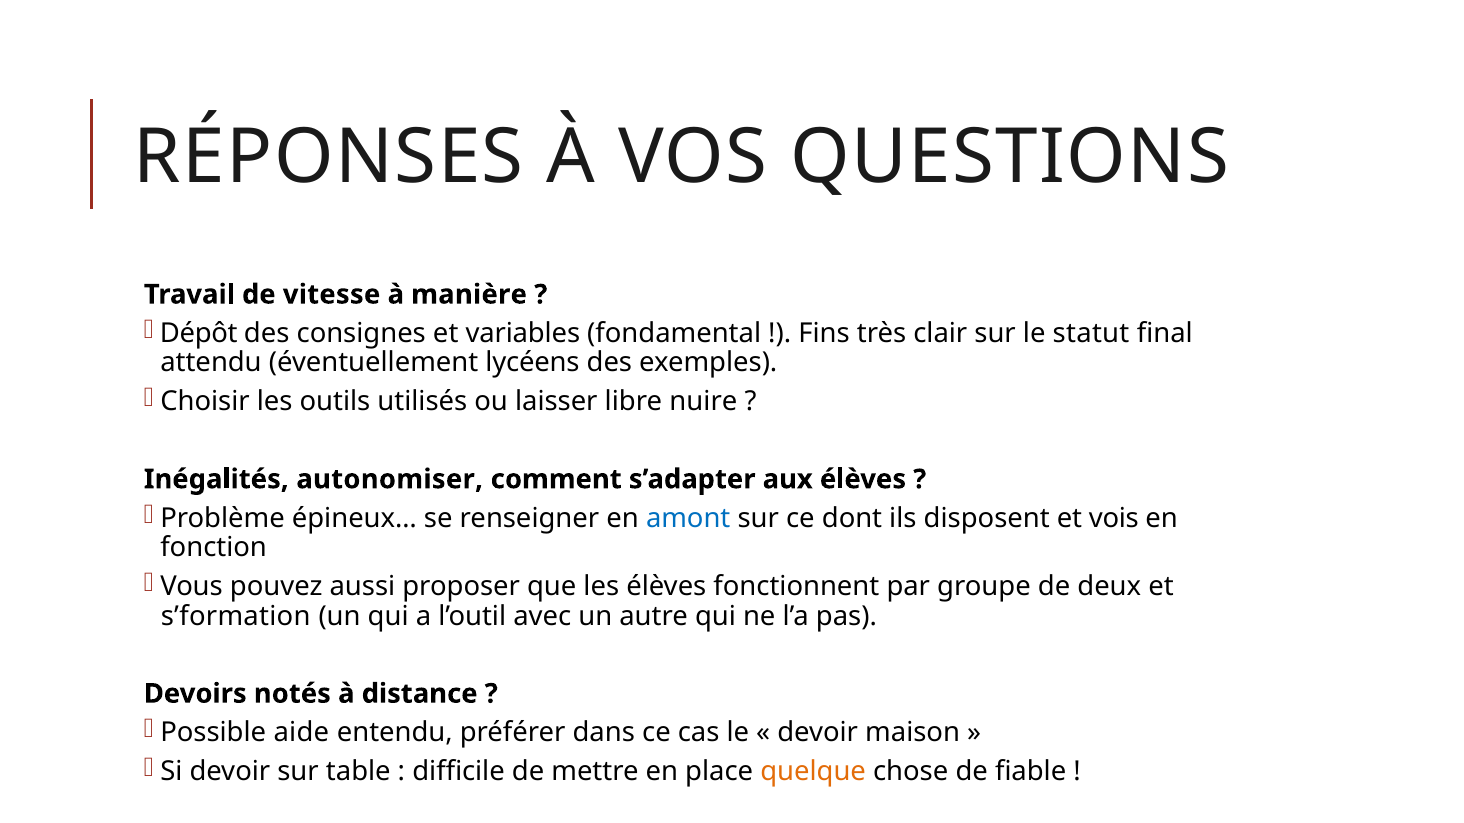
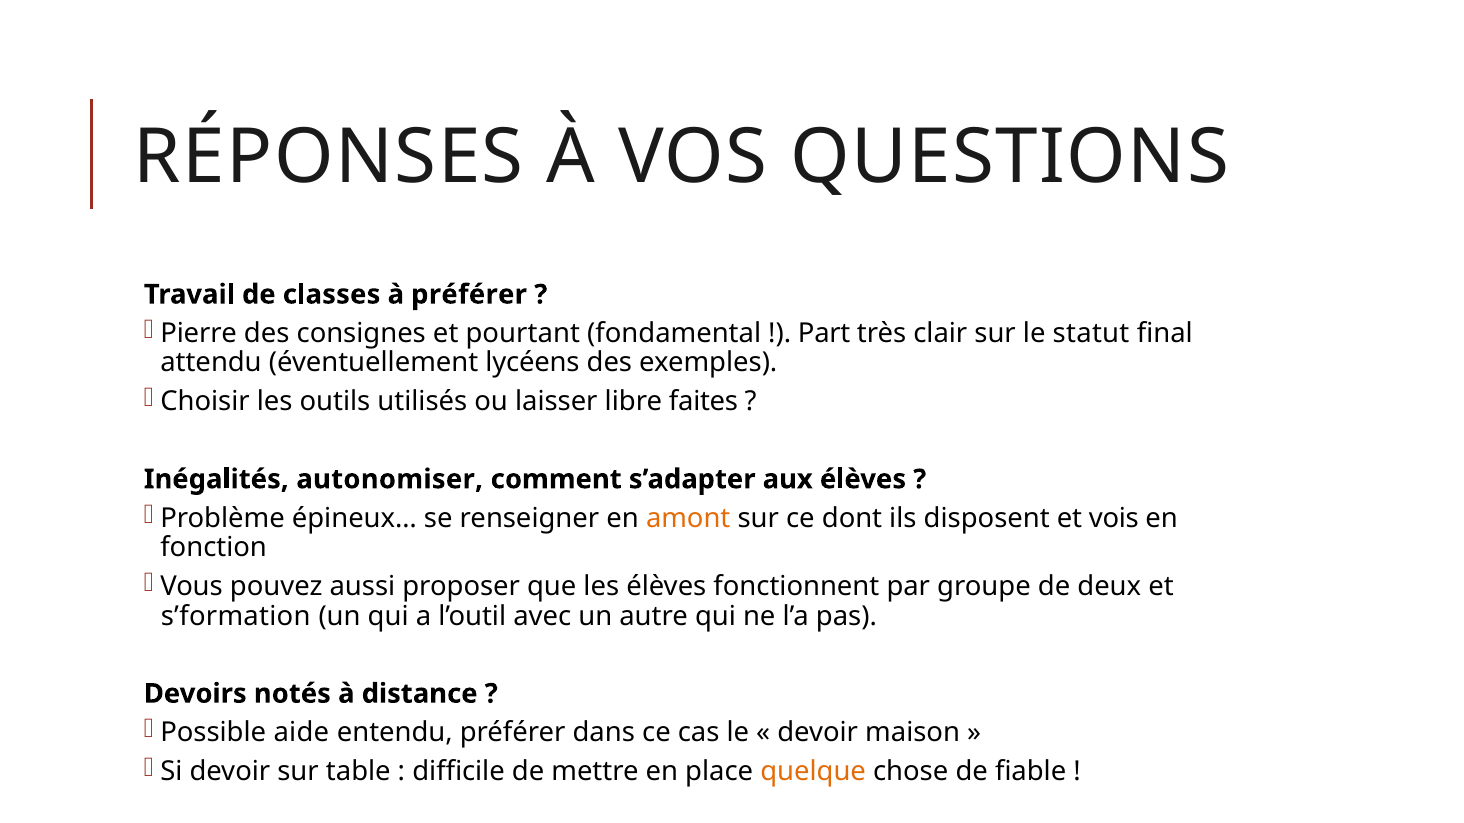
vitesse: vitesse -> classes (332, 295)
à manière: manière -> préférer (469, 295)
Dépôt: Dépôt -> Pierre (199, 333)
variables: variables -> pourtant (523, 333)
Fins: Fins -> Part (824, 333)
nuire: nuire -> faites (704, 402)
amont colour: blue -> orange (688, 518)
